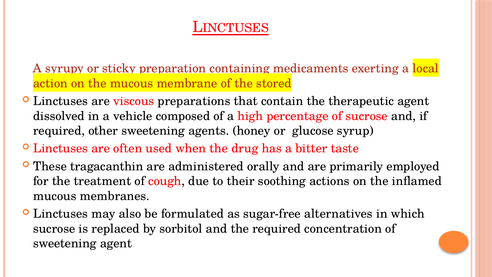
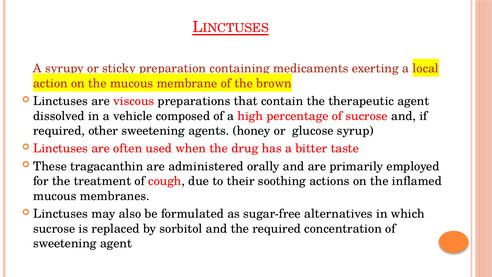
stored: stored -> brown (274, 83)
